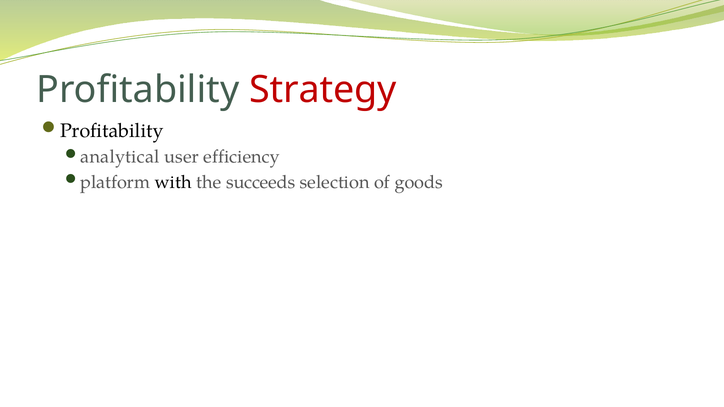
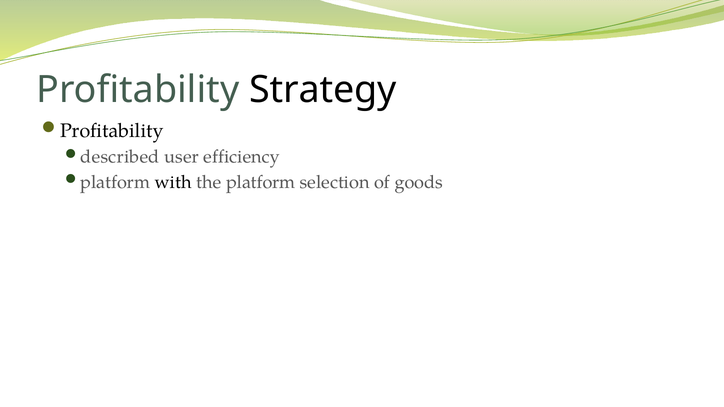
Strategy colour: red -> black (323, 90)
analytical: analytical -> described (120, 157)
the succeeds: succeeds -> platform (261, 182)
